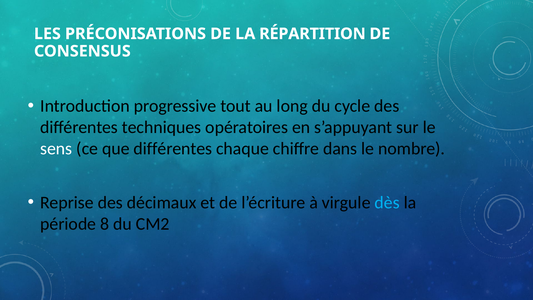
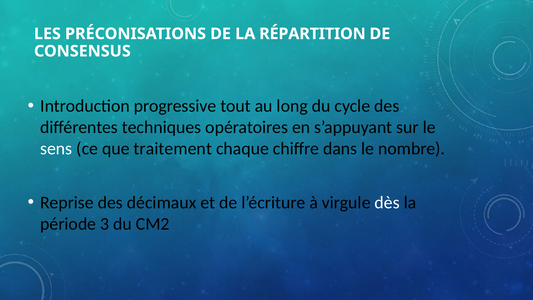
que différentes: différentes -> traitement (173, 149)
dès colour: light blue -> white (387, 202)
8: 8 -> 3 (105, 224)
